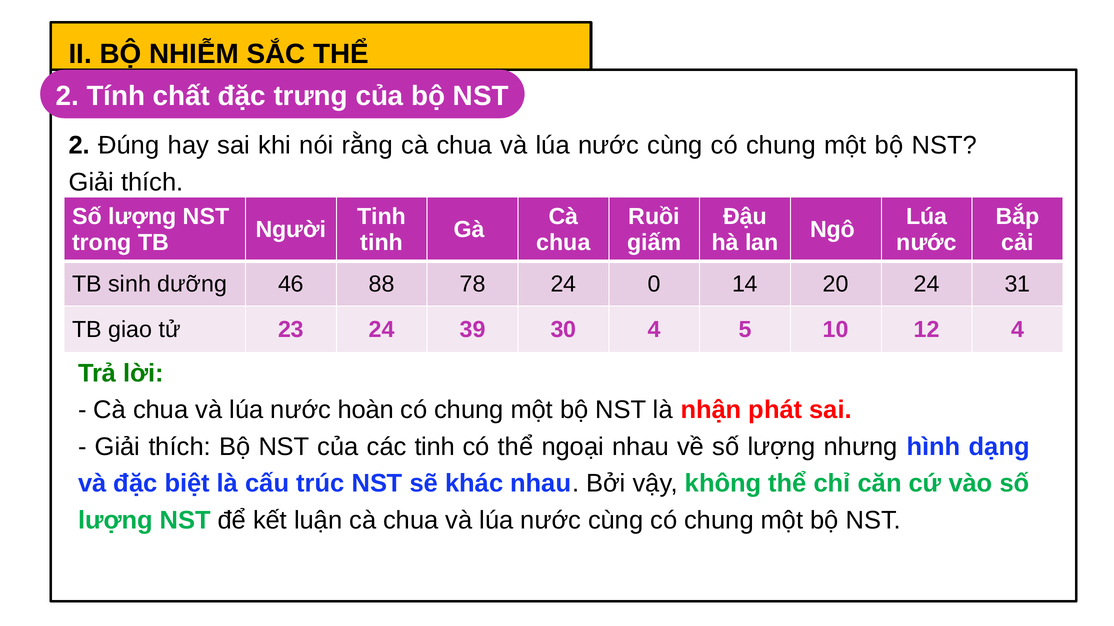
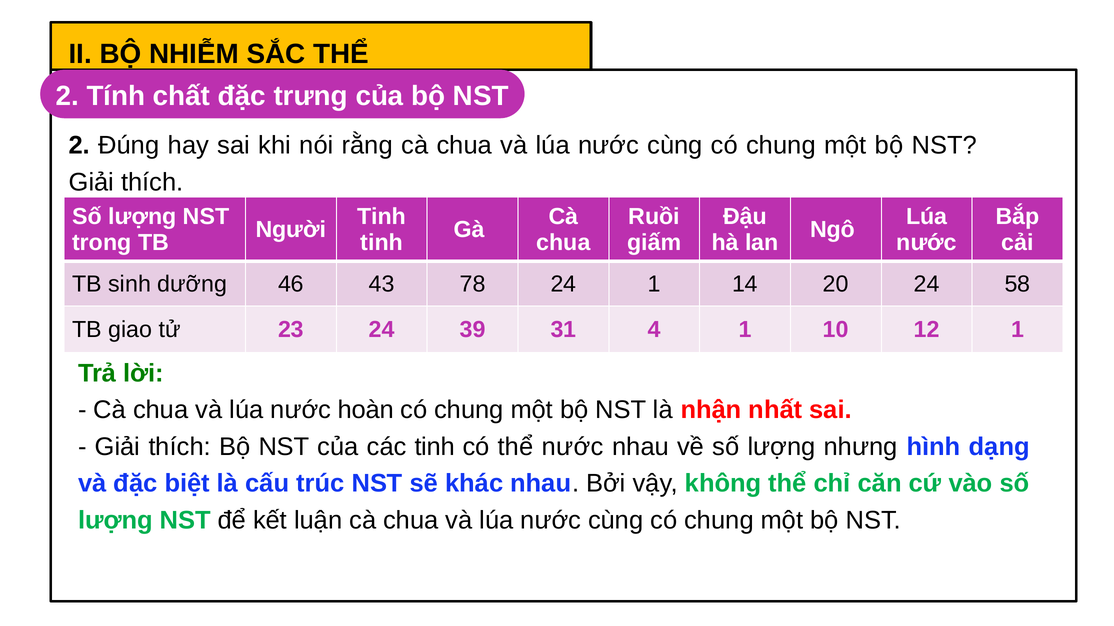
88: 88 -> 43 (382, 284)
24 0: 0 -> 1 (654, 284)
31: 31 -> 58 (1018, 284)
30: 30 -> 31 (563, 330)
4 5: 5 -> 1 (745, 330)
12 4: 4 -> 1 (1018, 330)
phát: phát -> nhất (775, 410)
thể ngoại: ngoại -> nước (573, 447)
